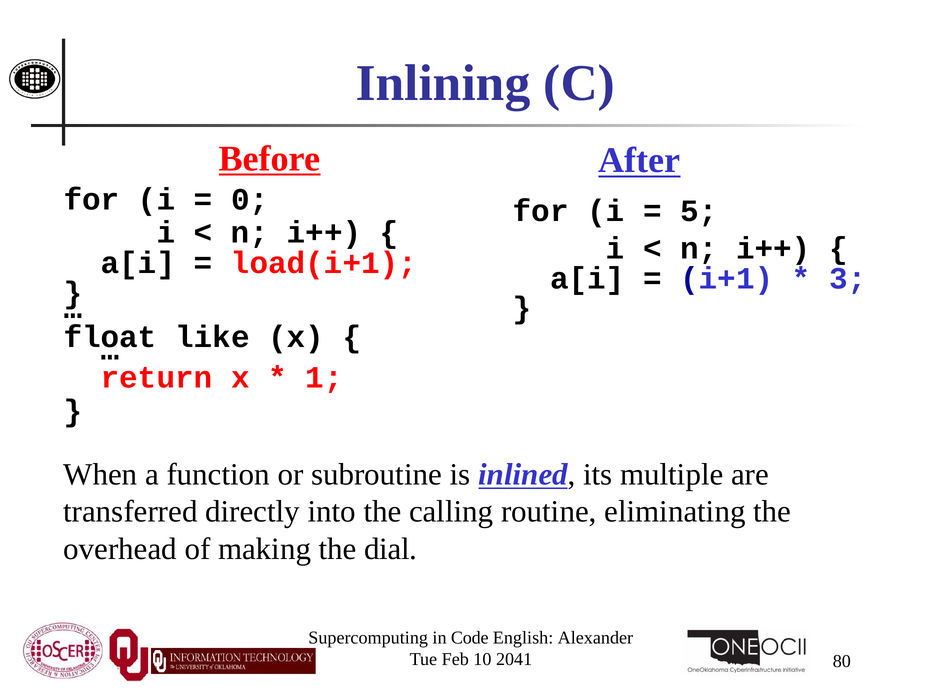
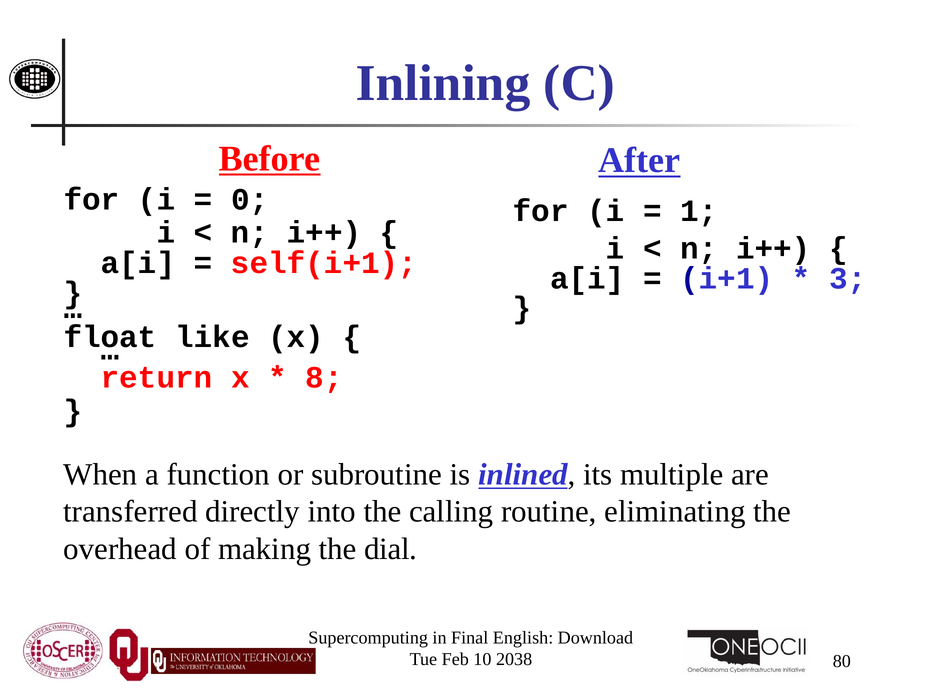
5: 5 -> 1 (699, 211)
load(i+1: load(i+1 -> self(i+1 (324, 263)
1: 1 -> 8 (324, 378)
Code: Code -> Final (470, 638)
Alexander: Alexander -> Download (595, 638)
2041: 2041 -> 2038 (514, 660)
